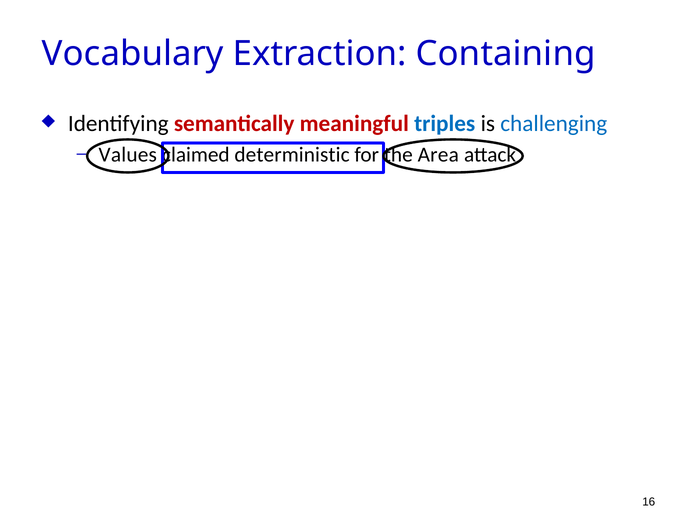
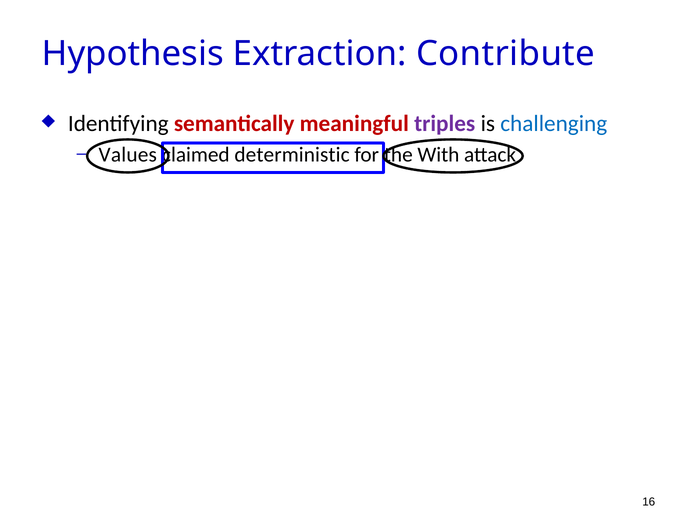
Vocabulary: Vocabulary -> Hypothesis (133, 54)
Containing: Containing -> Contribute (505, 54)
triples colour: blue -> purple (445, 124)
Area: Area -> With (438, 154)
